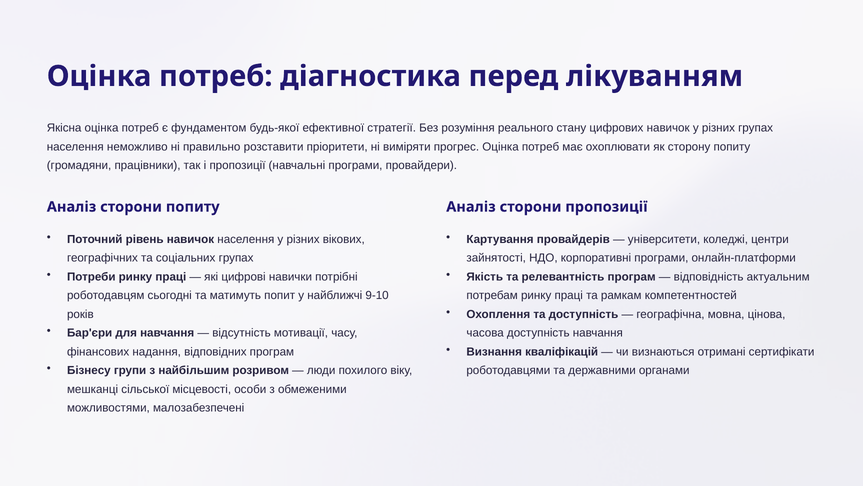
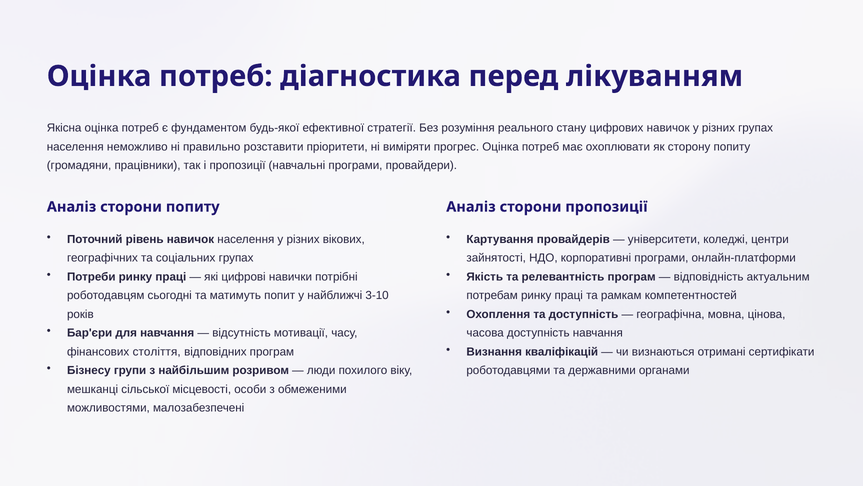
9-10: 9-10 -> 3-10 (377, 295)
надання: надання -> століття (157, 351)
